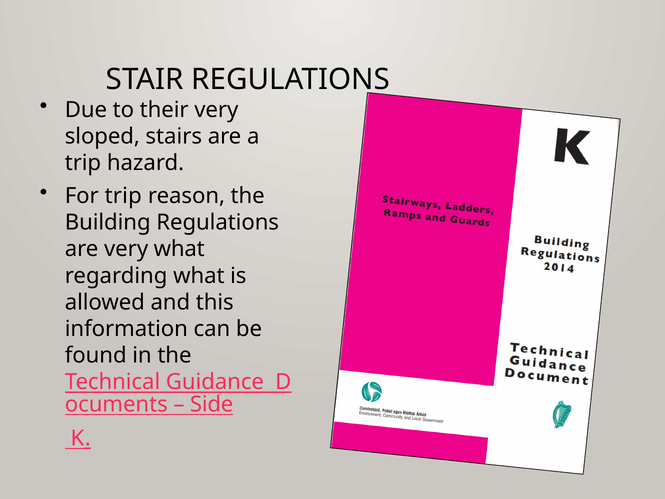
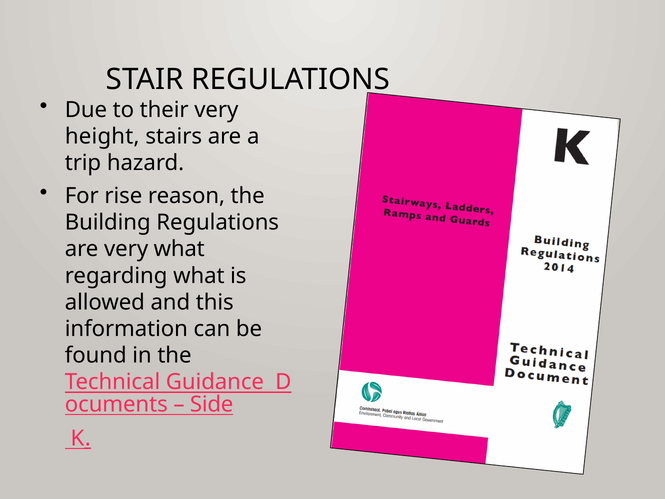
sloped: sloped -> height (102, 136)
For trip: trip -> rise (123, 196)
